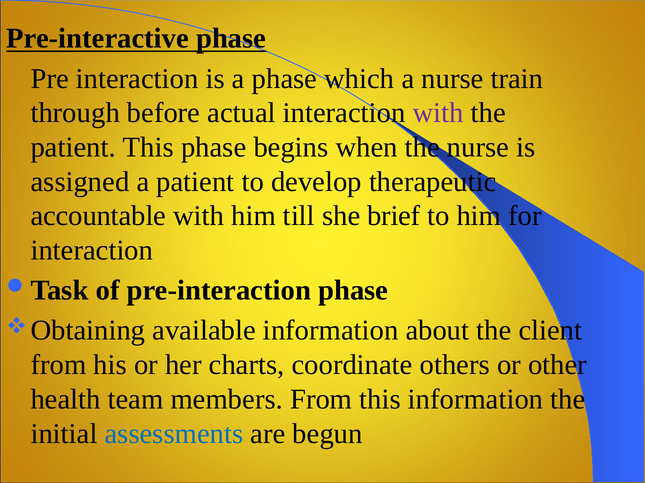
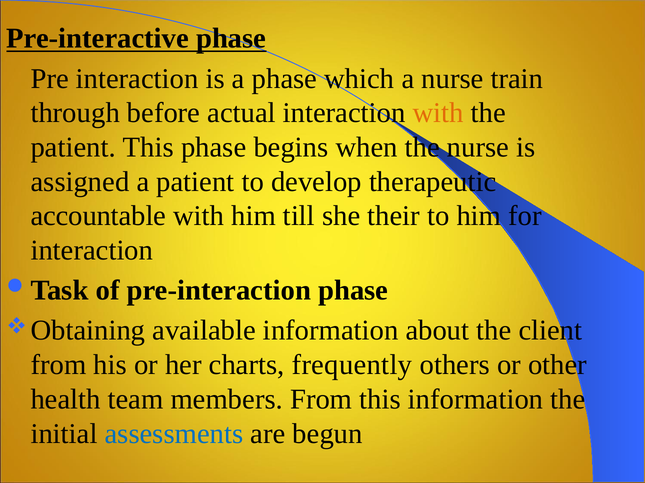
with colour: purple -> orange (438, 113)
brief: brief -> their (394, 216)
coordinate: coordinate -> frequently (352, 365)
